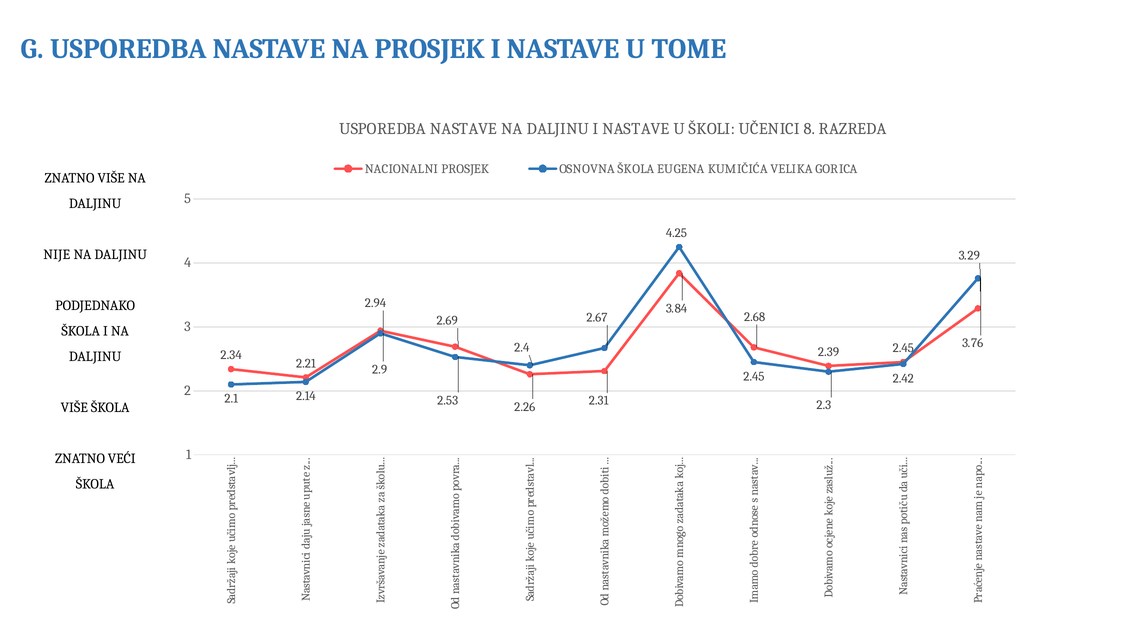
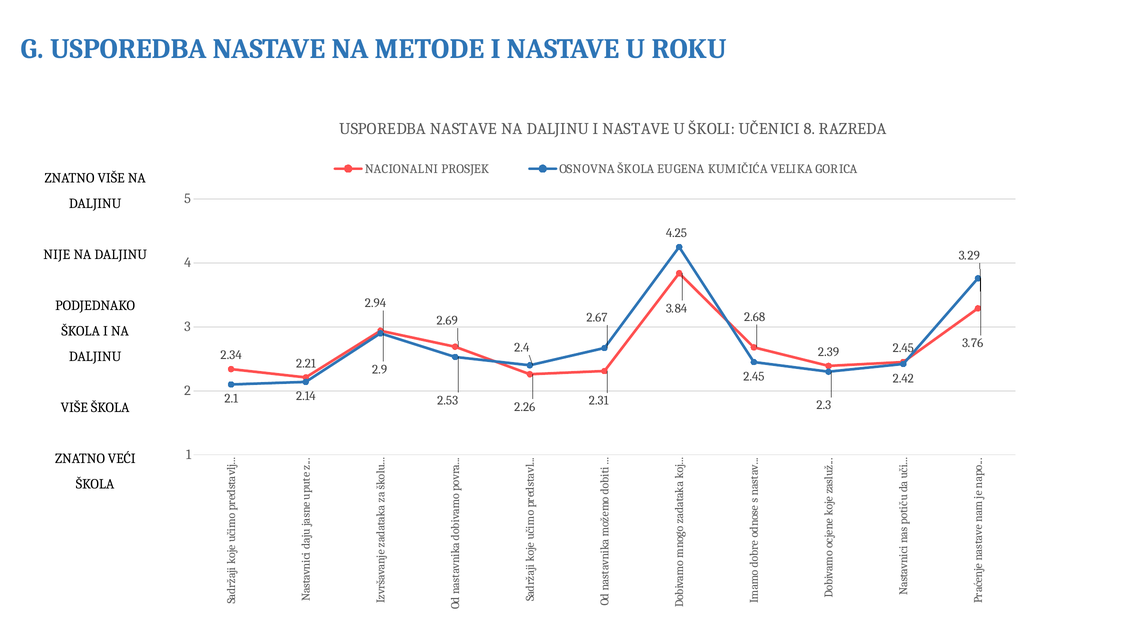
NA PROSJEK: PROSJEK -> METODE (430, 49)
TOME: TOME -> ROKU (689, 49)
